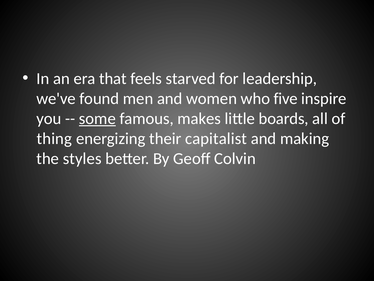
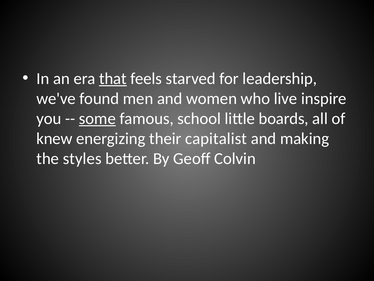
that underline: none -> present (113, 78)
five: five -> live (286, 98)
makes: makes -> school (199, 118)
thing: thing -> knew (54, 138)
